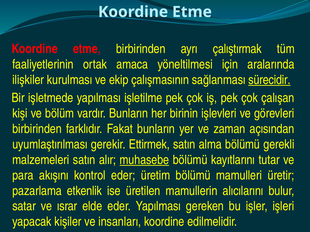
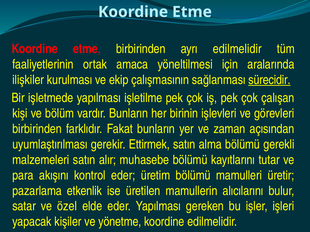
ayrı çalıştırmak: çalıştırmak -> edilmelidir (237, 49)
muhasebe underline: present -> none (144, 160)
ısrar: ısrar -> özel (67, 207)
insanları: insanları -> yönetme (120, 222)
